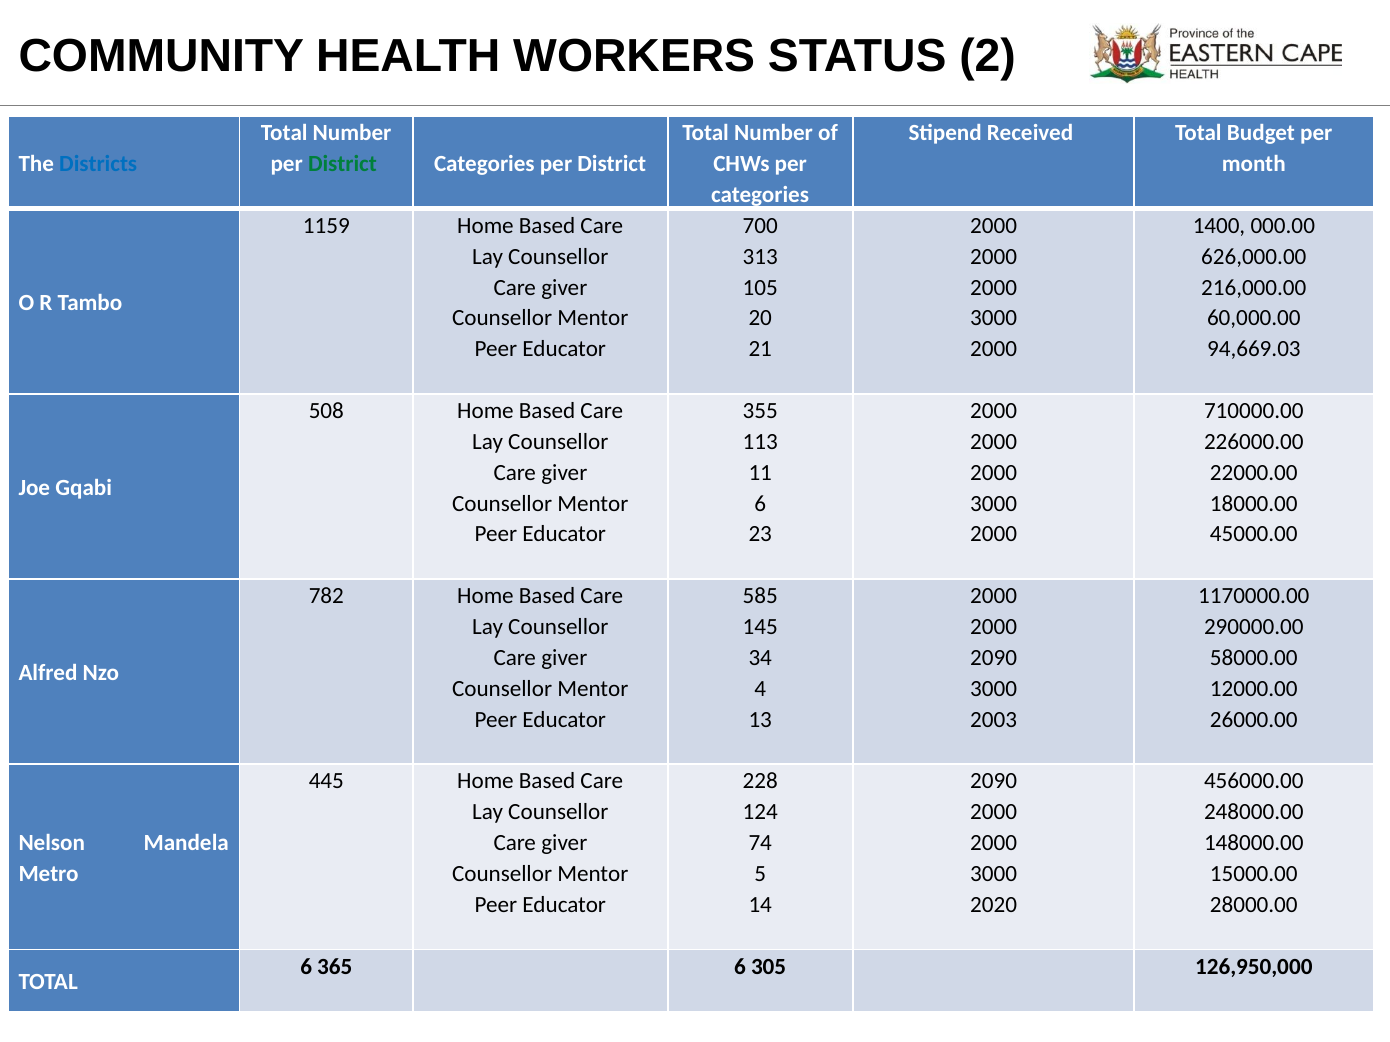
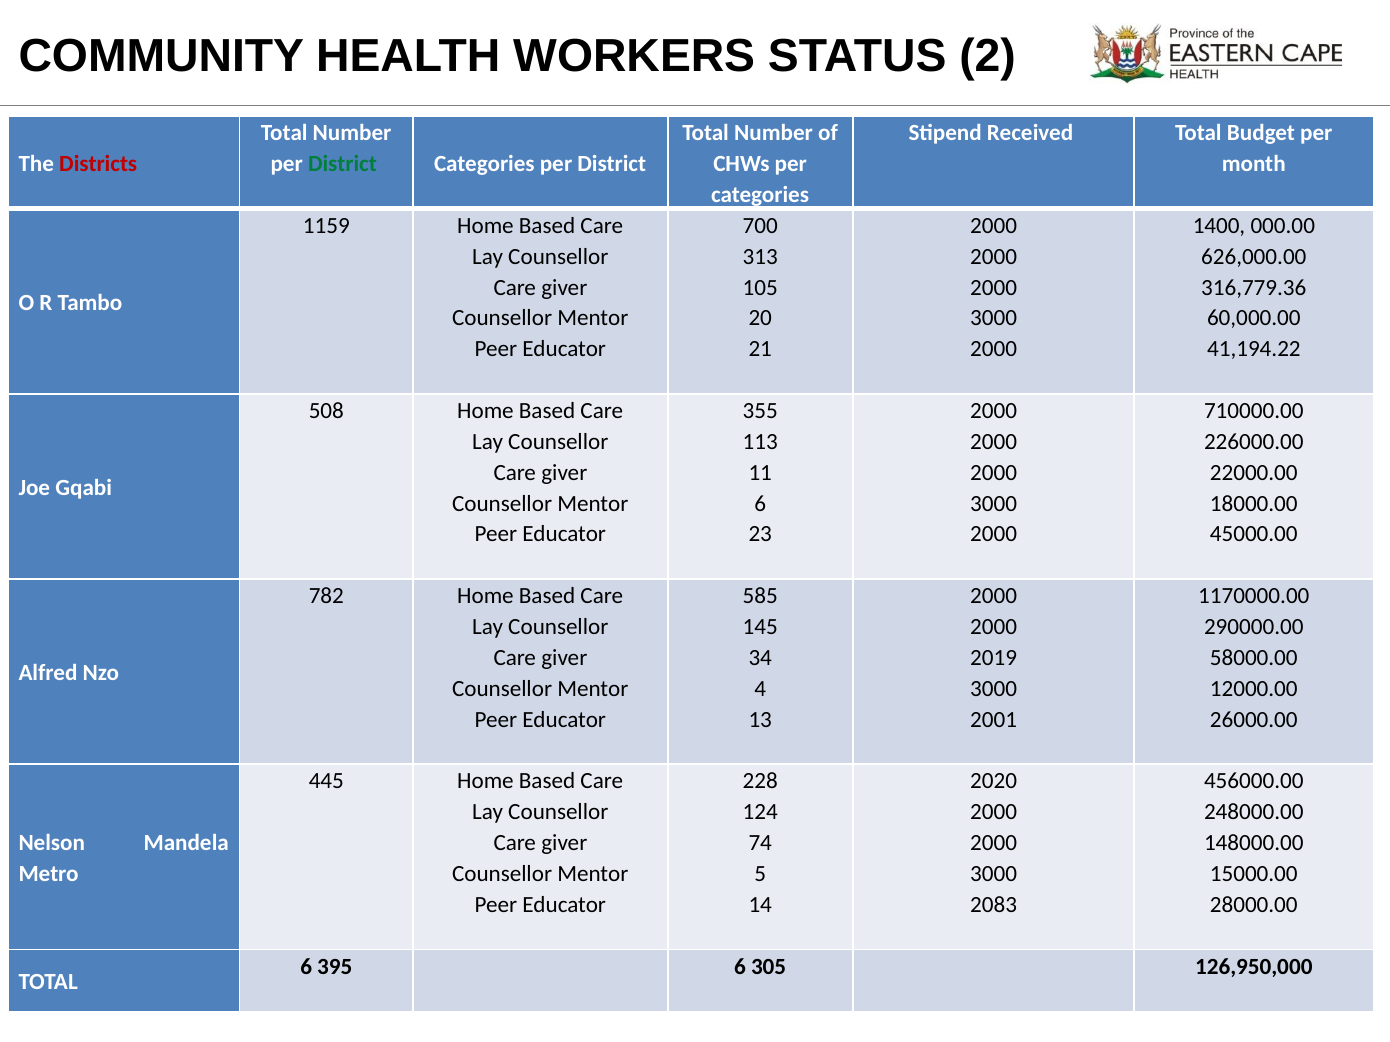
Districts colour: blue -> red (98, 164)
216,000.00: 216,000.00 -> 316,779.36 (1254, 288)
94,669.03: 94,669.03 -> 41,194.22 (1254, 349)
2090: 2090 -> 2019 (994, 658)
2003: 2003 -> 2001 (994, 720)
2090: 2090 -> 2020 (994, 782)
2020: 2020 -> 2083 (994, 905)
365: 365 -> 395 (335, 967)
